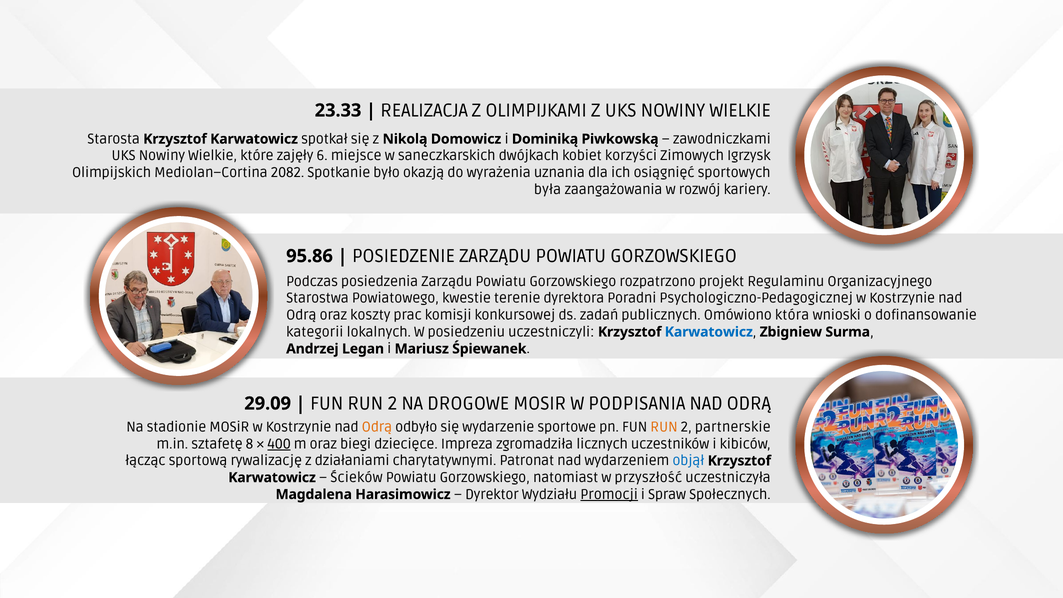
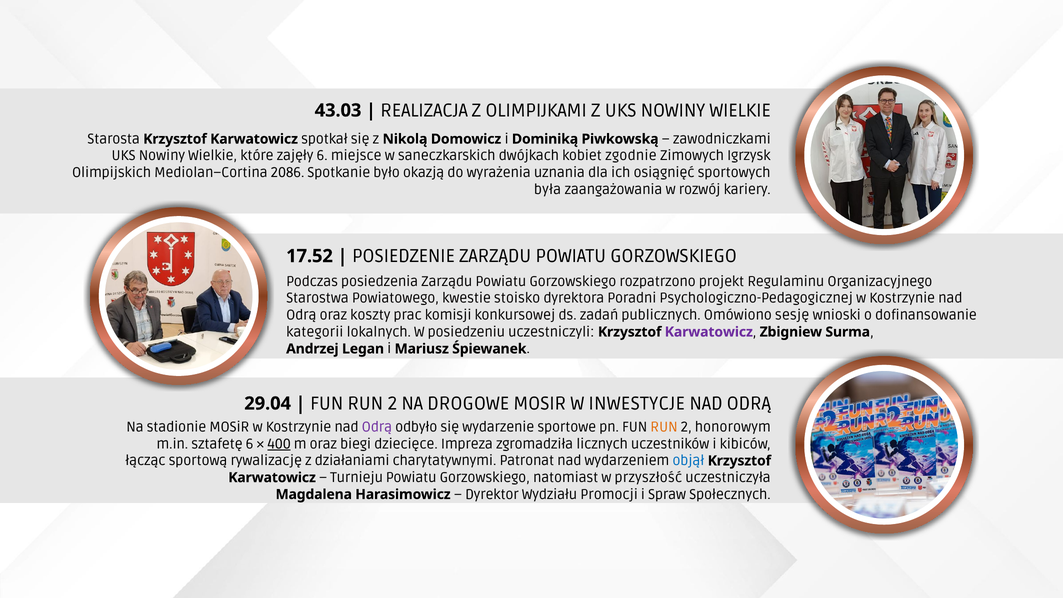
23.33: 23.33 -> 43.03 (338, 110)
korzyści: korzyści -> zgodnie (631, 156)
2082: 2082 -> 2086 (288, 173)
95.86: 95.86 -> 17.52 (310, 256)
terenie: terenie -> stoisko (517, 298)
która: która -> sesję (792, 315)
Karwatowicz colour: blue -> purple (709, 332)
29.09: 29.09 -> 29.04 (268, 403)
PODPISANIA: PODPISANIA -> INWESTYCJE (637, 403)
Odrą colour: orange -> purple (377, 427)
partnerskie: partnerskie -> honorowym (733, 427)
sztafetę 8: 8 -> 6 (250, 444)
Ścieków: Ścieków -> Turnieju (357, 478)
Promocji underline: present -> none (609, 494)
